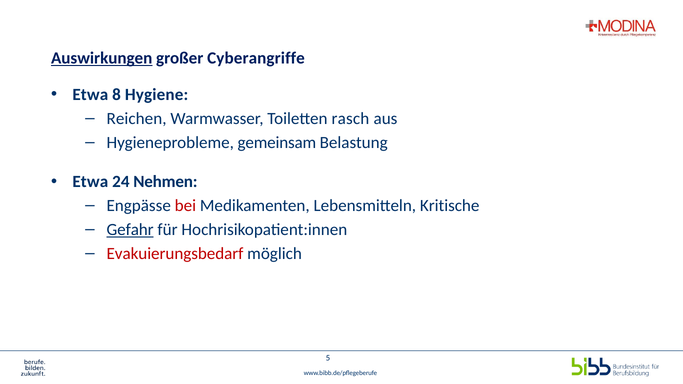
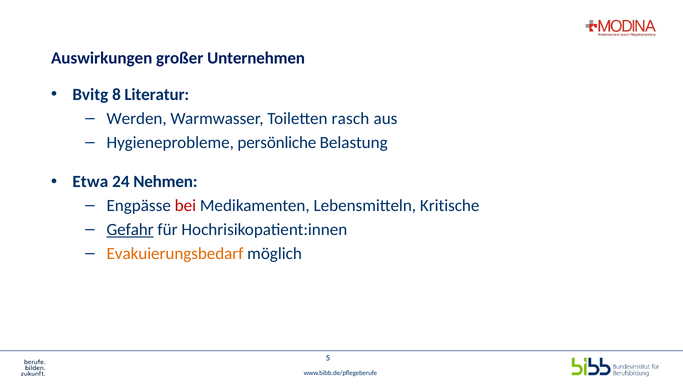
Auswirkungen underline: present -> none (102, 58)
Cyberangriffe: Cyberangriffe -> Unternehmen (256, 58)
Etwa: Etwa -> Bvitg (90, 95)
Hygiene: Hygiene -> Literatur (157, 95)
Reichen: Reichen -> Werden (137, 119)
gemeinsam: gemeinsam -> persönliche (277, 142)
Evakuierungsbedarf colour: red -> orange (175, 254)
